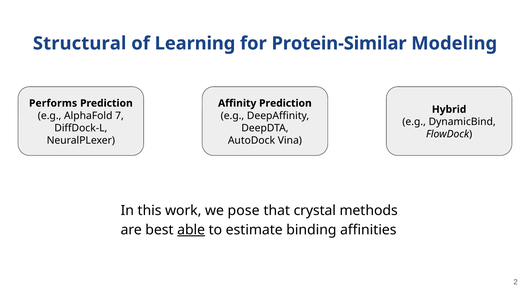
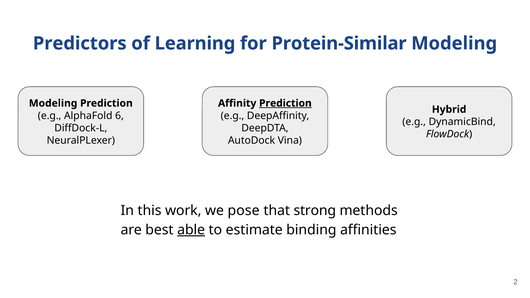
Structural: Structural -> Predictors (80, 43)
Performs: Performs -> Modeling (53, 103)
Prediction underline: none -> present (285, 103)
7: 7 -> 6 (119, 116)
crystal: crystal -> strong (315, 211)
